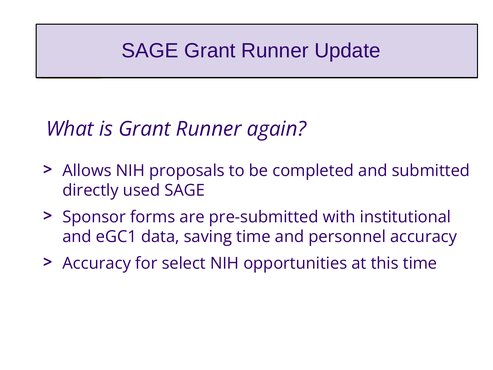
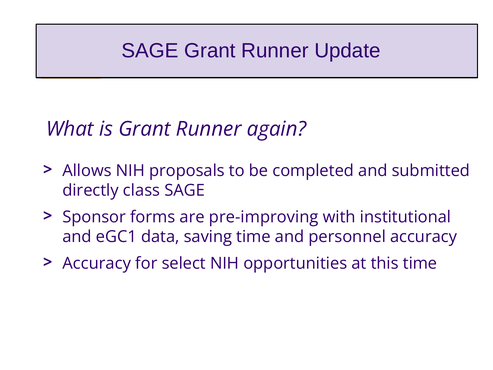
used: used -> class (142, 190)
pre-submitted: pre-submitted -> pre-improving (264, 217)
